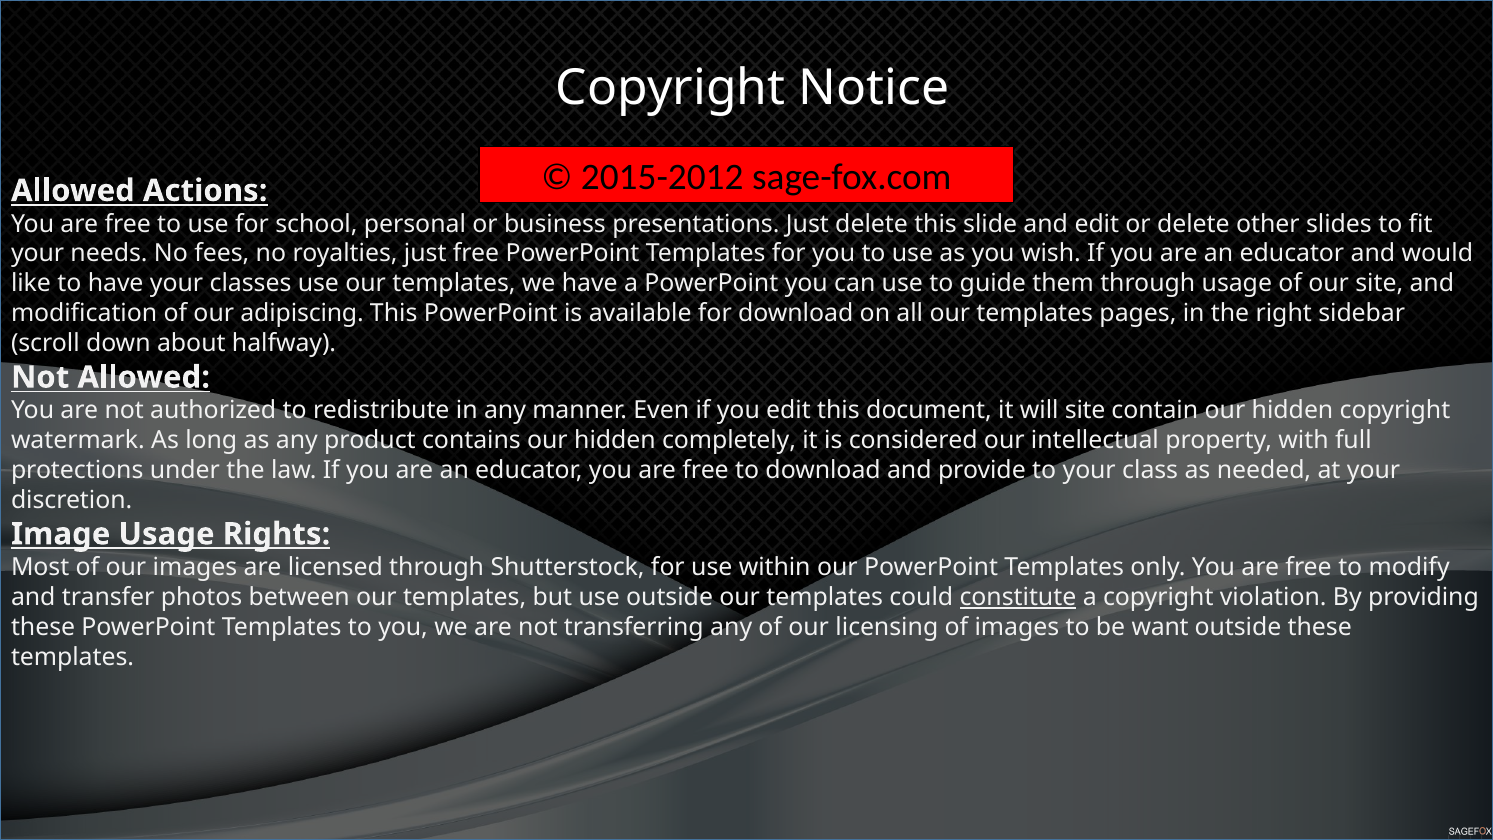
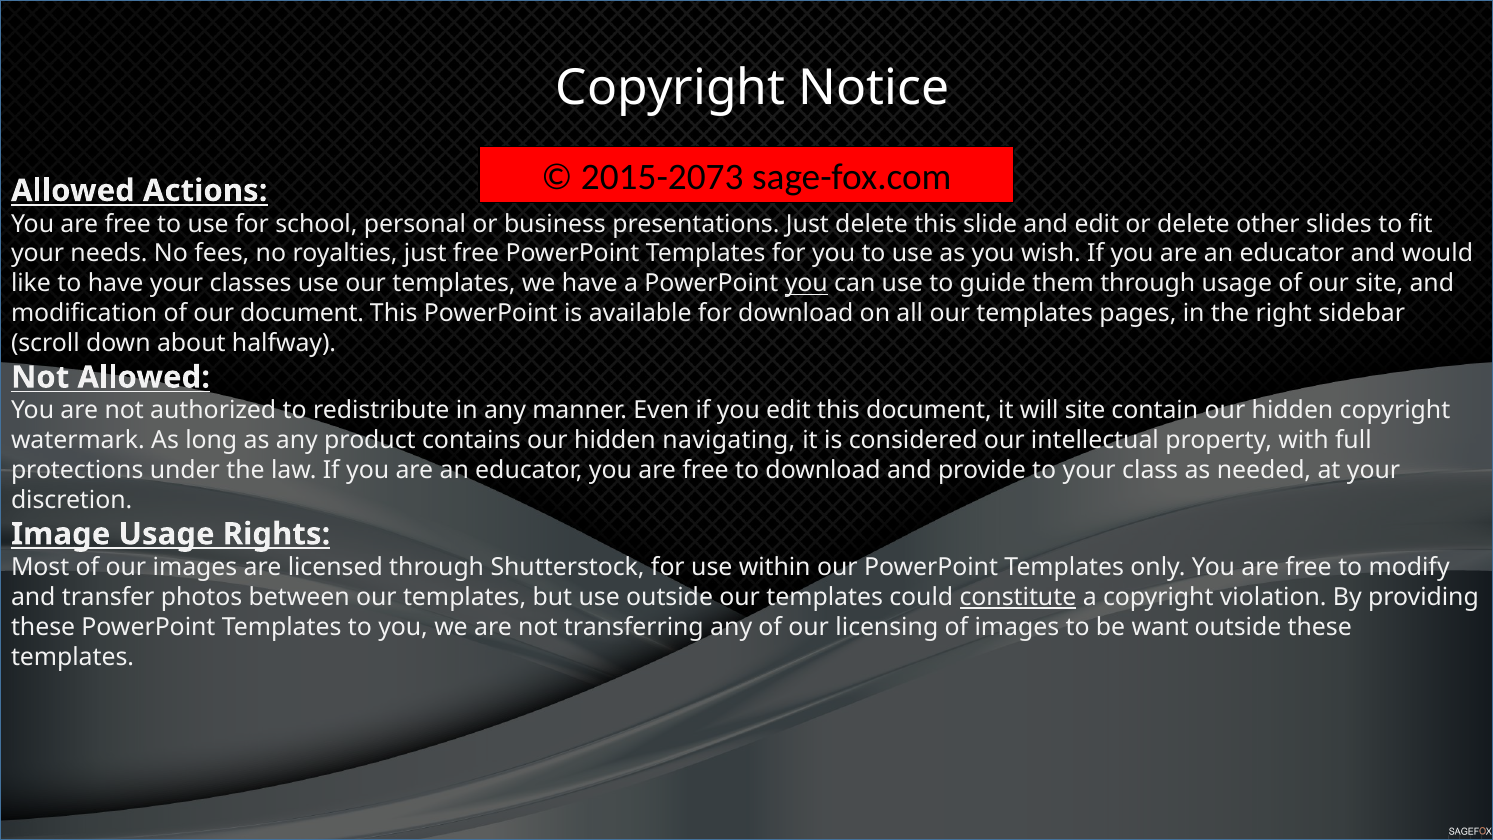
2015-2012: 2015-2012 -> 2015-2073 (662, 177)
you underline: none -> present (806, 284)
our adipiscing: adipiscing -> document (302, 313)
completely: completely -> navigating (729, 440)
